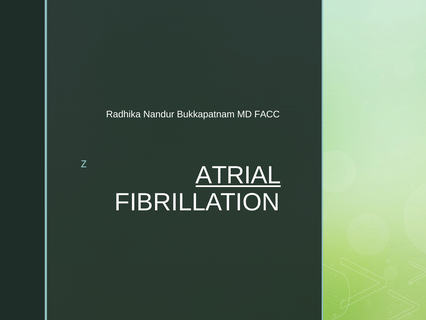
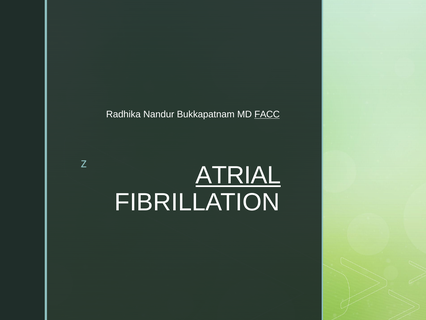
FACC underline: none -> present (267, 114)
